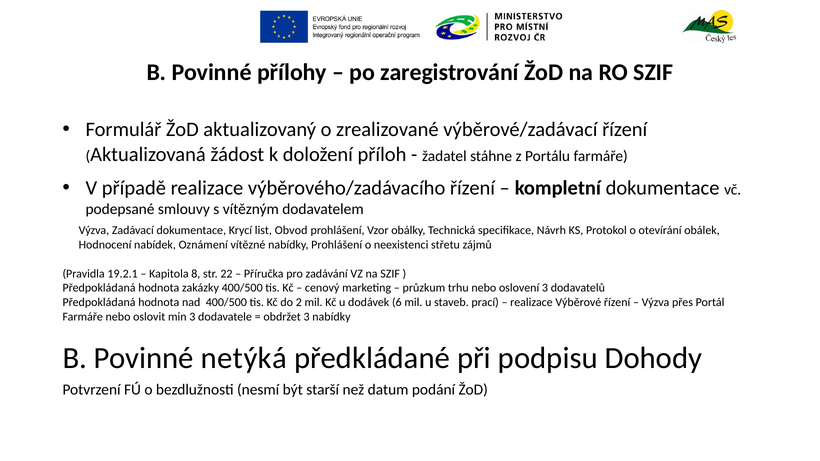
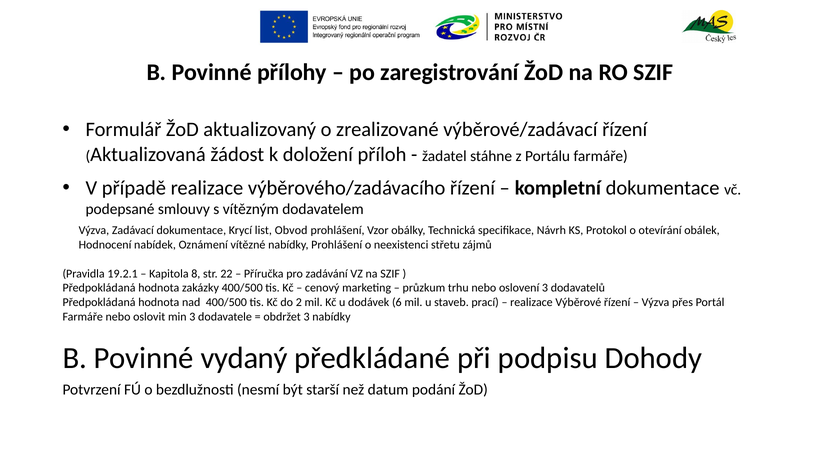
netýká: netýká -> vydaný (244, 358)
